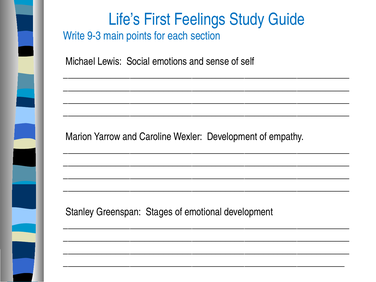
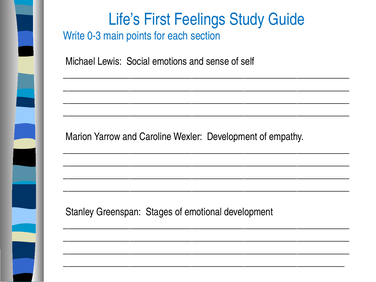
9-3: 9-3 -> 0-3 (94, 36)
